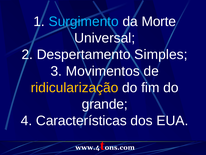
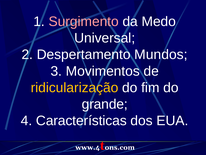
Surgimento colour: light blue -> pink (84, 21)
Morte: Morte -> Medo (159, 21)
Simples: Simples -> Mundos (161, 54)
